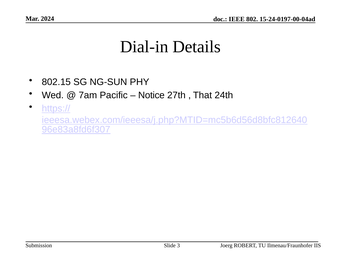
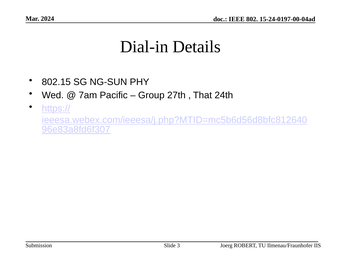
Notice: Notice -> Group (151, 95)
